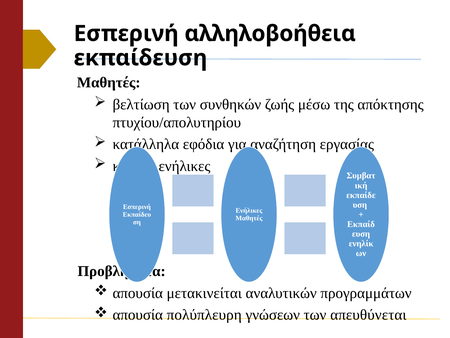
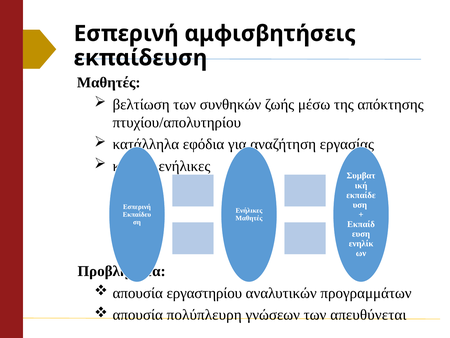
αλληλοβοήθεια: αλληλοβοήθεια -> αμφισβητήσεις (270, 34)
μετακινείται: μετακινείται -> εργαστηρίου (204, 293)
